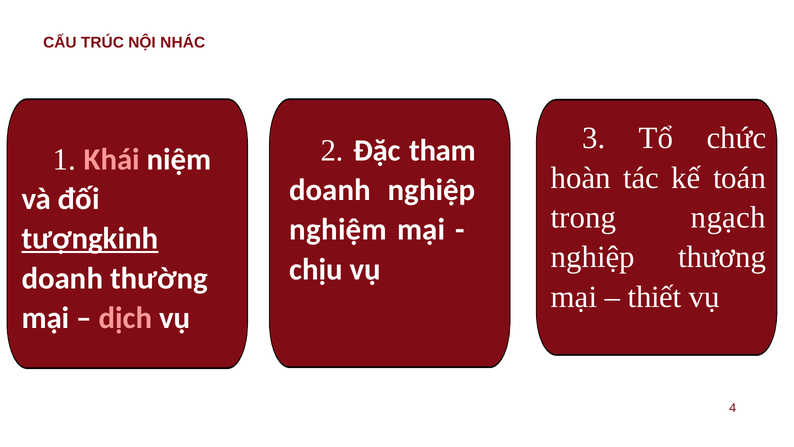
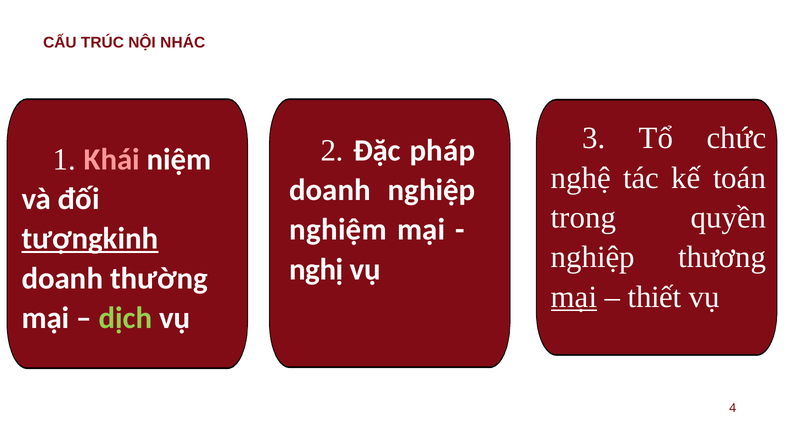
tham: tham -> pháp (442, 150)
hoàn: hoàn -> nghệ (581, 178)
ngạch: ngạch -> quyền (729, 217)
chịu: chịu -> nghị (316, 269)
mại underline: none -> present (574, 297)
dịch colour: pink -> light green (126, 318)
